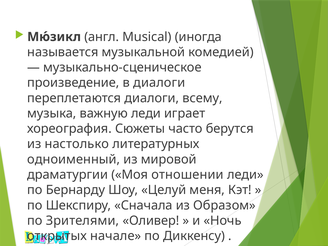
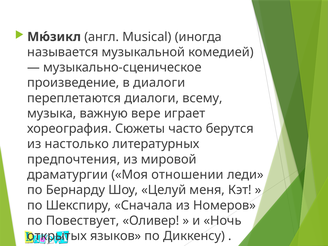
важную леди: леди -> вере (146, 113)
одноименный: одноименный -> предпочтения (74, 159)
Образом: Образом -> Номеров (224, 205)
Зрителями: Зрителями -> Повествует (82, 221)
начале: начале -> языков (116, 236)
